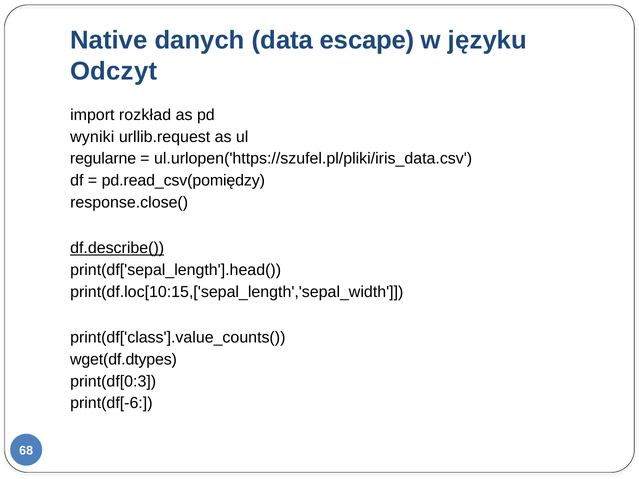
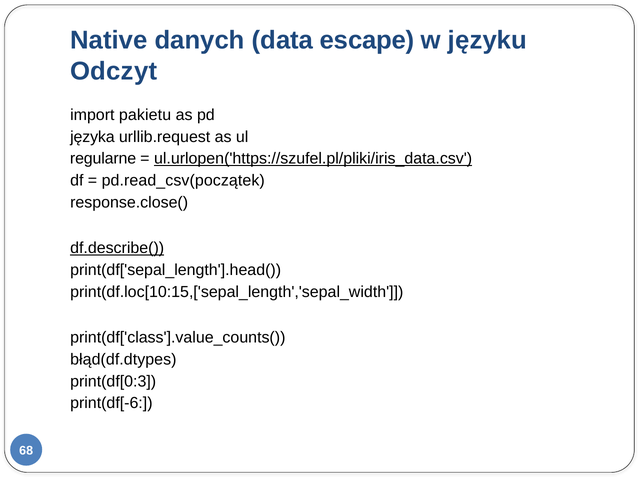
rozkład: rozkład -> pakietu (145, 115)
wyniki: wyniki -> języka (92, 137)
ul.urlopen('https://szufel.pl/pliki/iris_data.csv underline: none -> present (313, 159)
pd.read_csv(pomiędzy: pd.read_csv(pomiędzy -> pd.read_csv(początek (183, 181)
wget(df.dtypes: wget(df.dtypes -> błąd(df.dtypes (123, 360)
